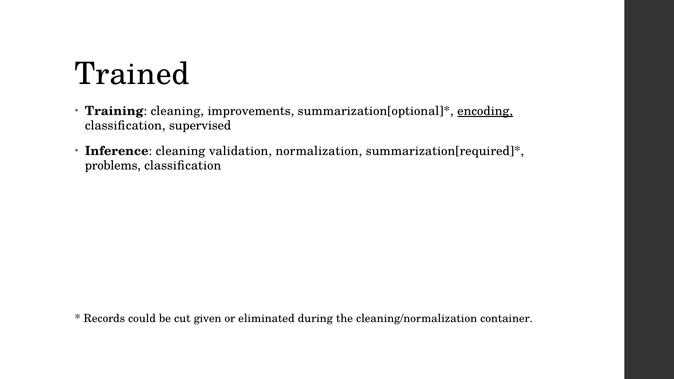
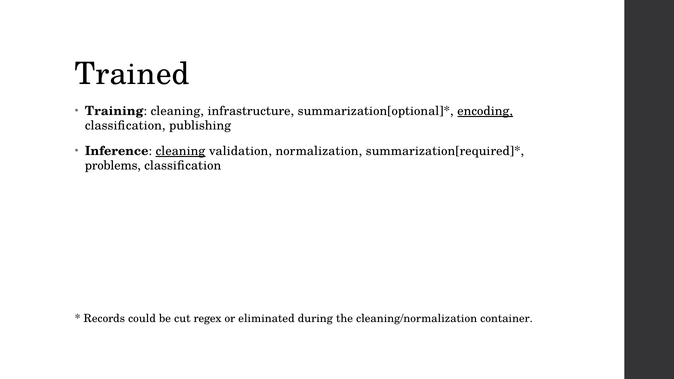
improvements: improvements -> infrastructure (251, 111)
supervised: supervised -> publishing (200, 125)
cleaning underline: none -> present (180, 151)
given: given -> regex (208, 318)
